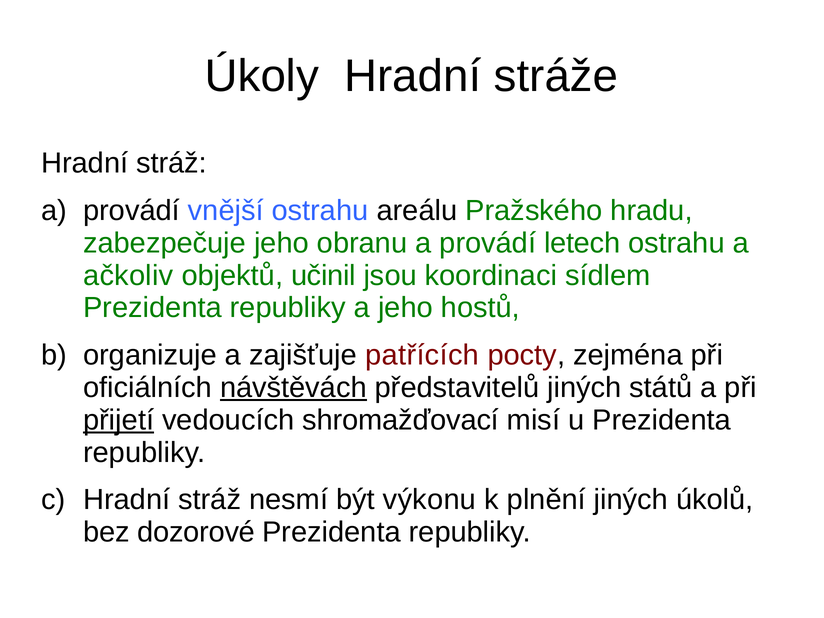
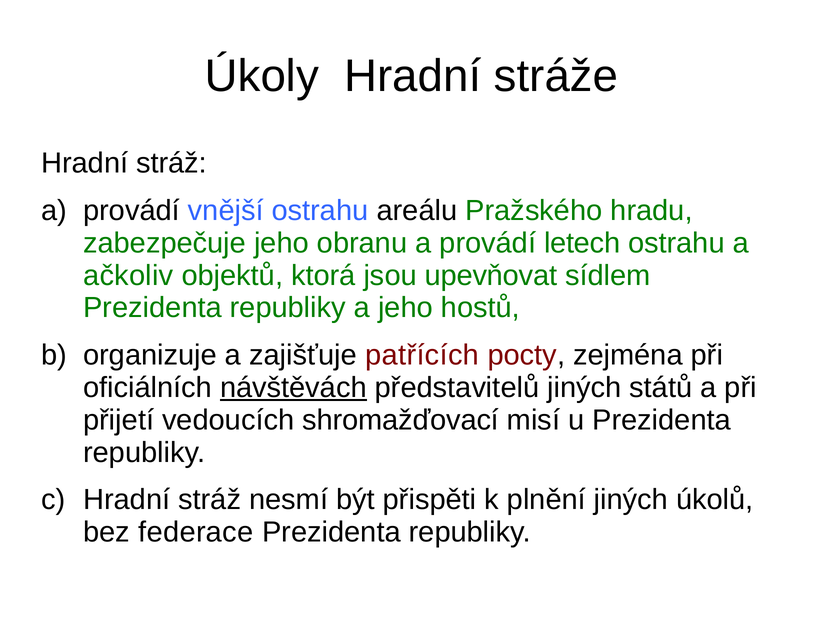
učinil: učinil -> ktorá (323, 275)
koordinaci: koordinaci -> upevňovat (491, 275)
přijetí underline: present -> none (119, 420)
výkonu: výkonu -> přispěti (430, 500)
dozorové: dozorové -> federace (196, 532)
